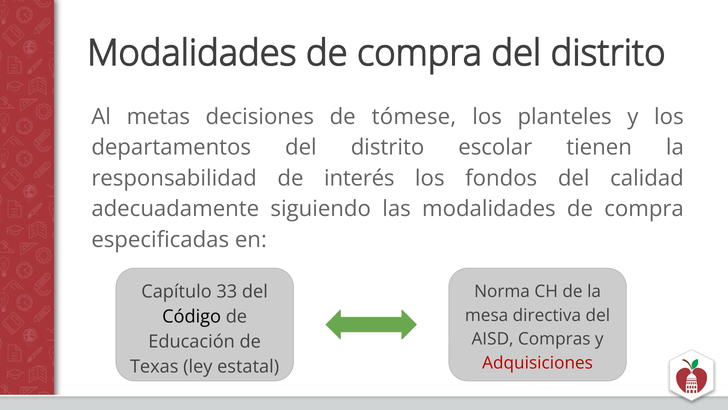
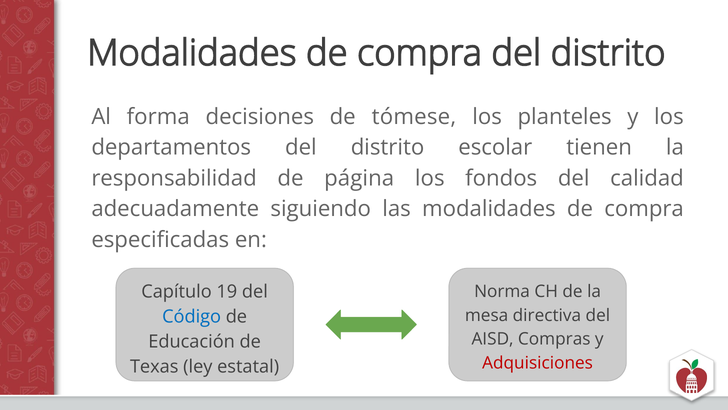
metas: metas -> forma (158, 117)
interés: interés -> página (359, 178)
33: 33 -> 19 (227, 291)
Código colour: black -> blue (192, 316)
